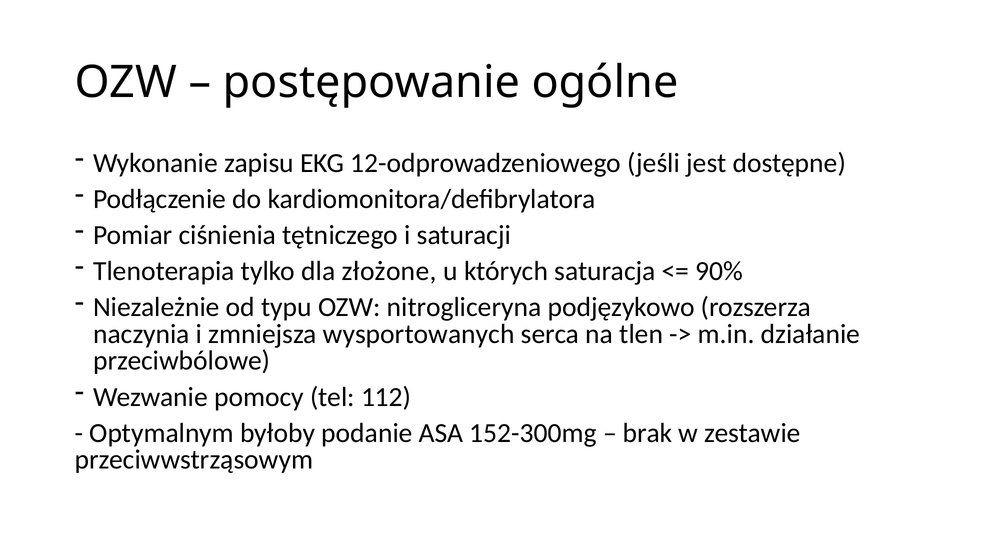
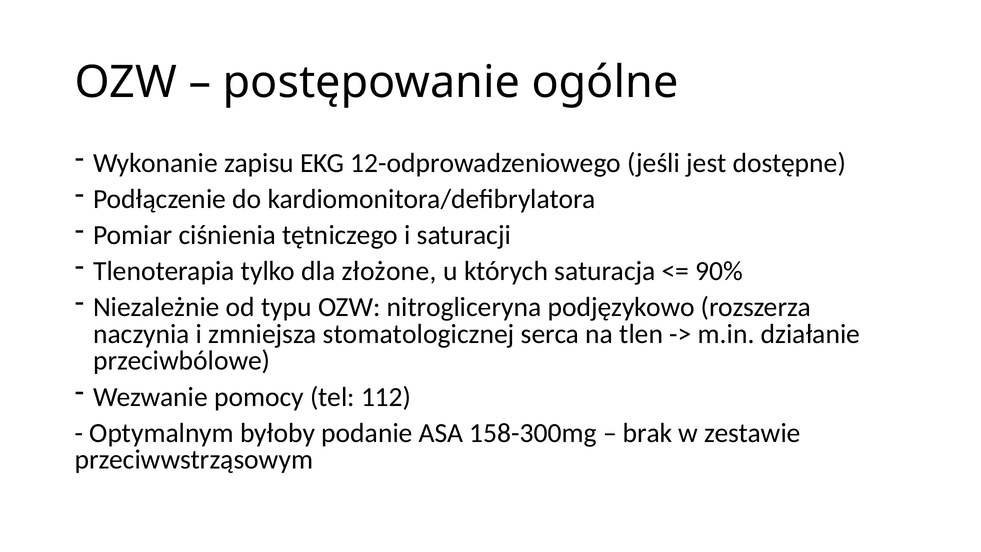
wysportowanych: wysportowanych -> stomatologicznej (419, 334)
152-300mg: 152-300mg -> 158-300mg (533, 433)
